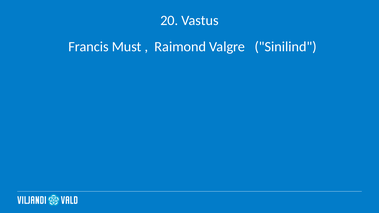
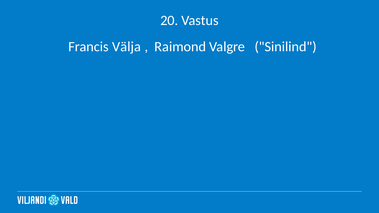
Must: Must -> Välja (127, 47)
